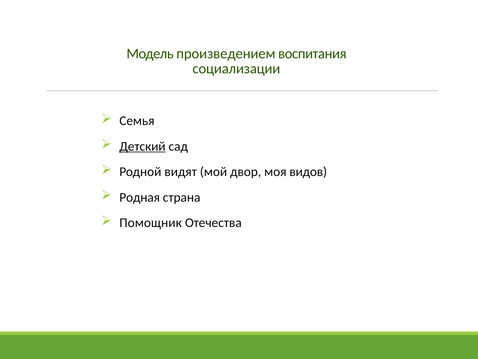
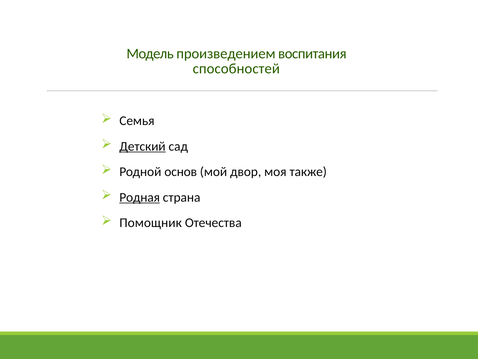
социализации: социализации -> способностей (236, 68)
видят: видят -> основ (181, 172)
видов: видов -> также (308, 172)
Родная underline: none -> present (140, 197)
